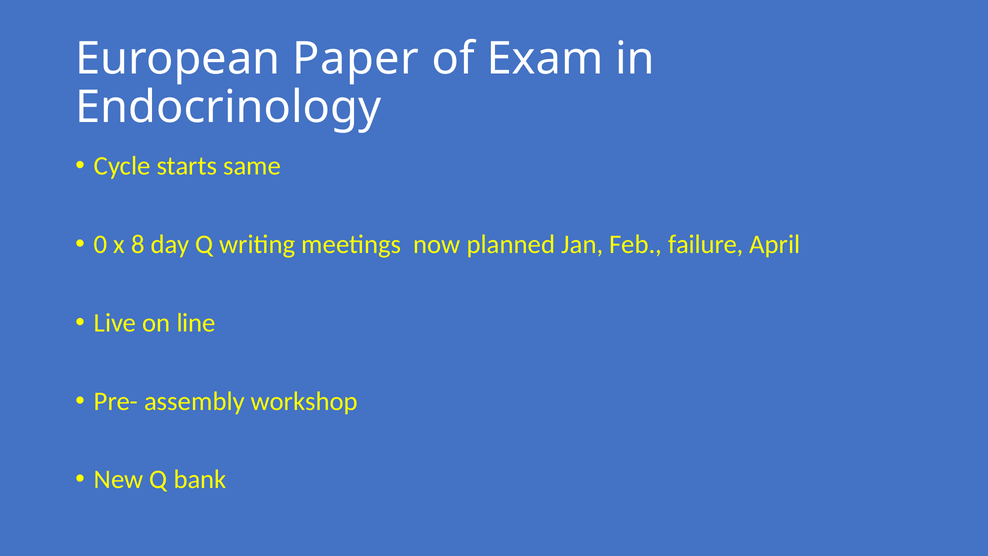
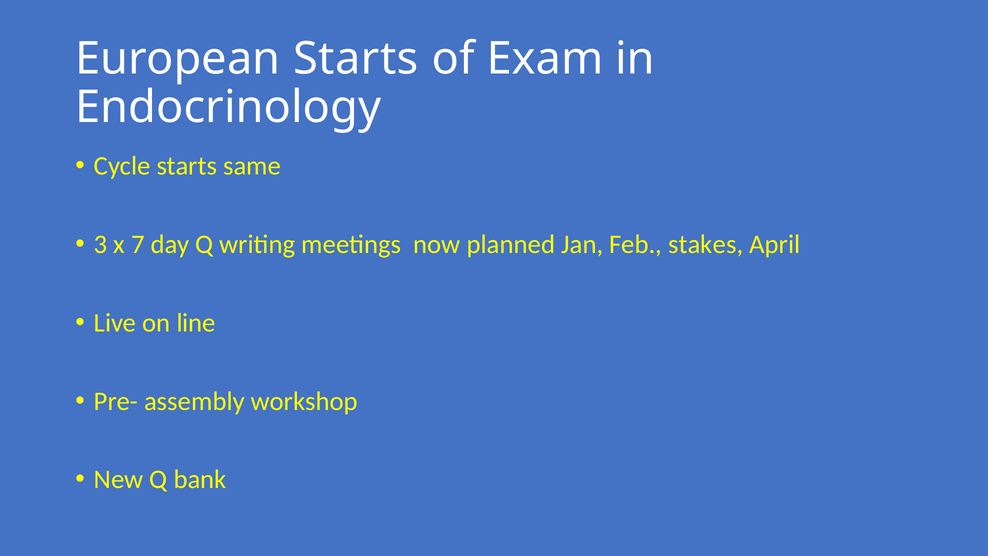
European Paper: Paper -> Starts (356, 59)
0: 0 -> 3 (101, 244)
8: 8 -> 7 (138, 244)
failure: failure -> stakes (706, 244)
